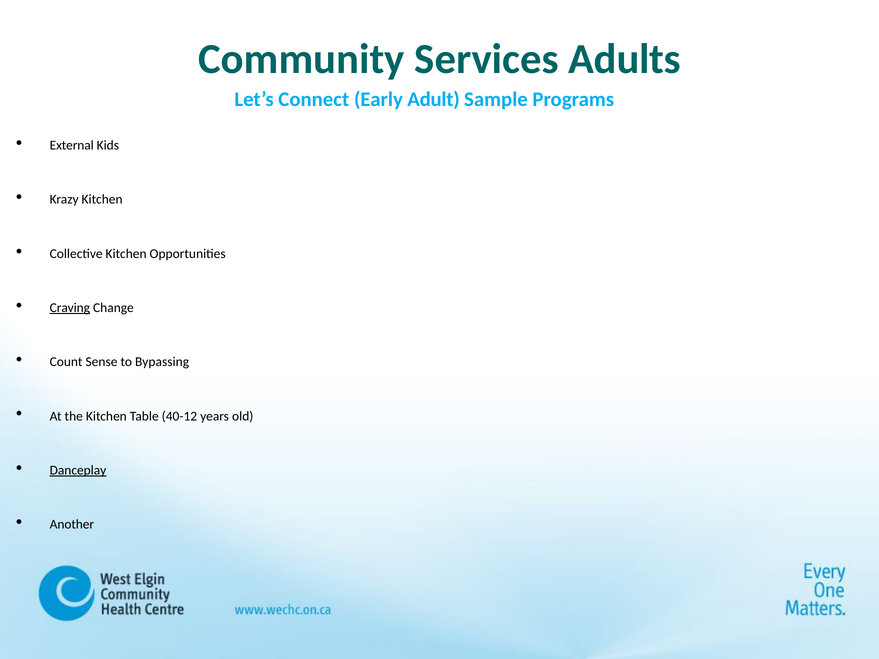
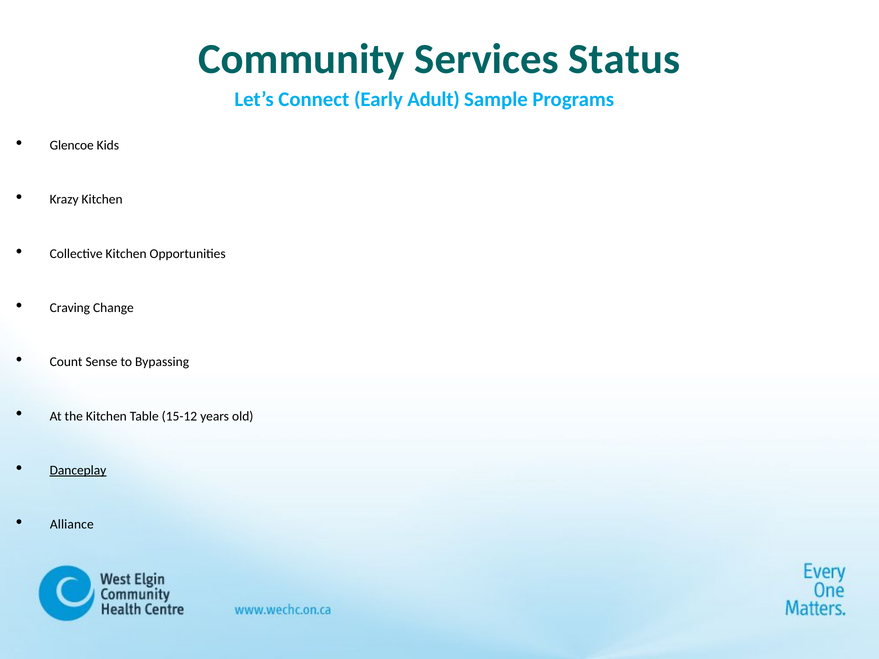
Adults: Adults -> Status (624, 59)
External: External -> Glencoe (72, 145)
Craving underline: present -> none (70, 308)
40-12: 40-12 -> 15-12 (179, 416)
Another: Another -> Alliance (72, 525)
